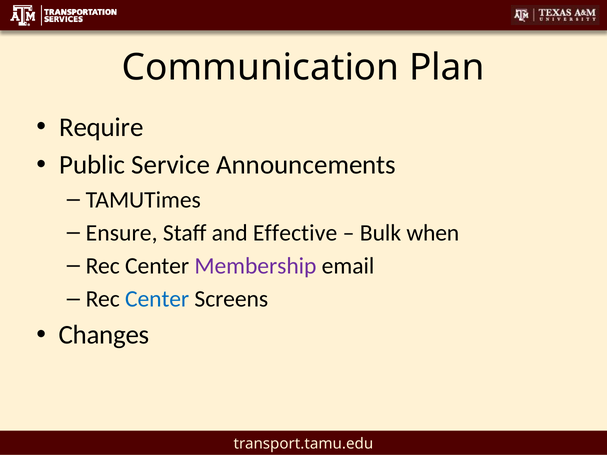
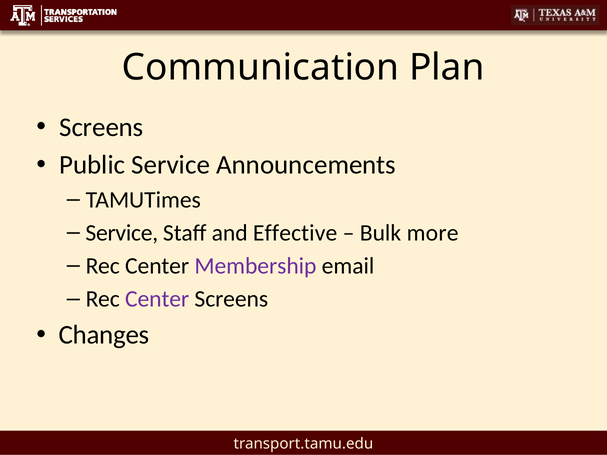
Require: Require -> Screens (101, 127)
Ensure: Ensure -> Service (122, 233)
when: when -> more (433, 233)
Center colour: blue -> purple (157, 299)
